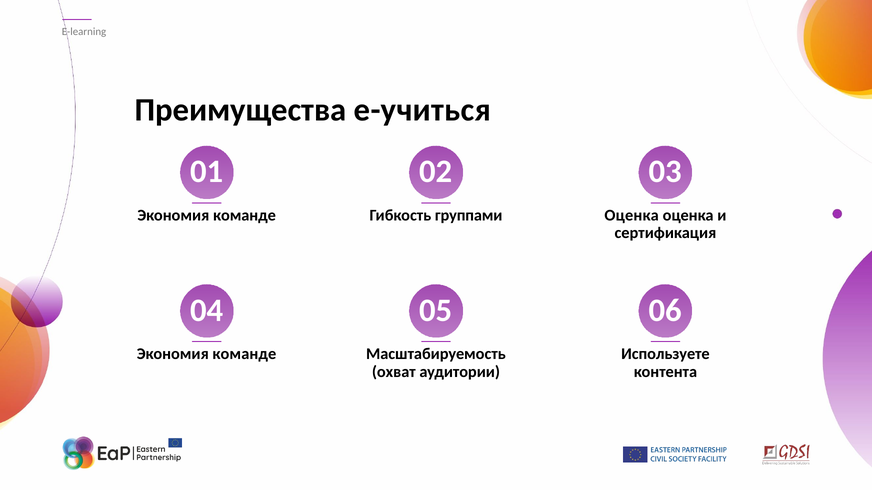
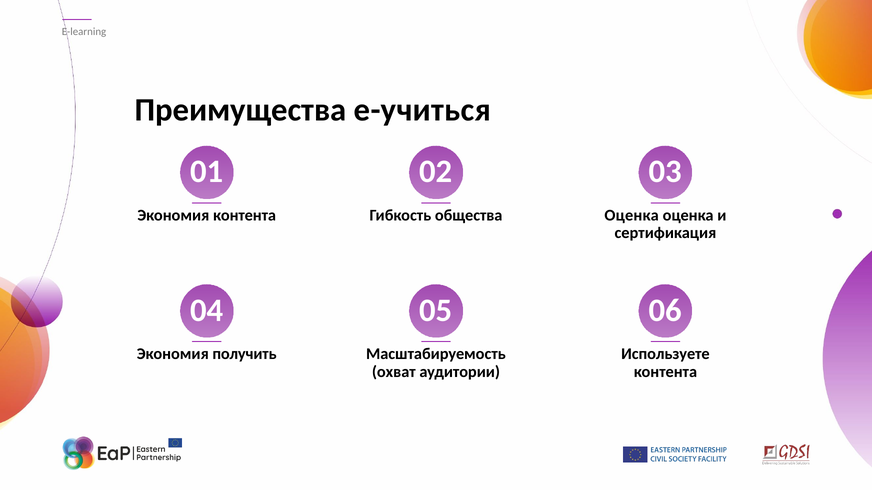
команде: команде -> контента (244, 216)
группами: группами -> общества (469, 216)
команде: команде -> получить (244, 354)
